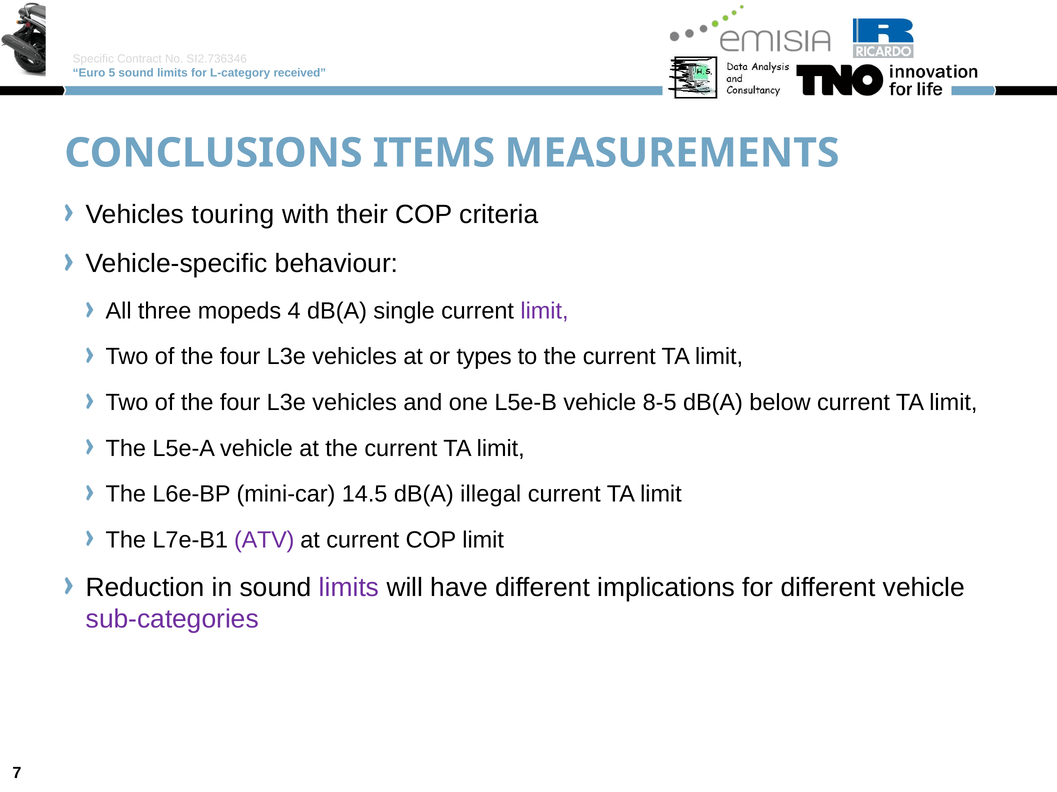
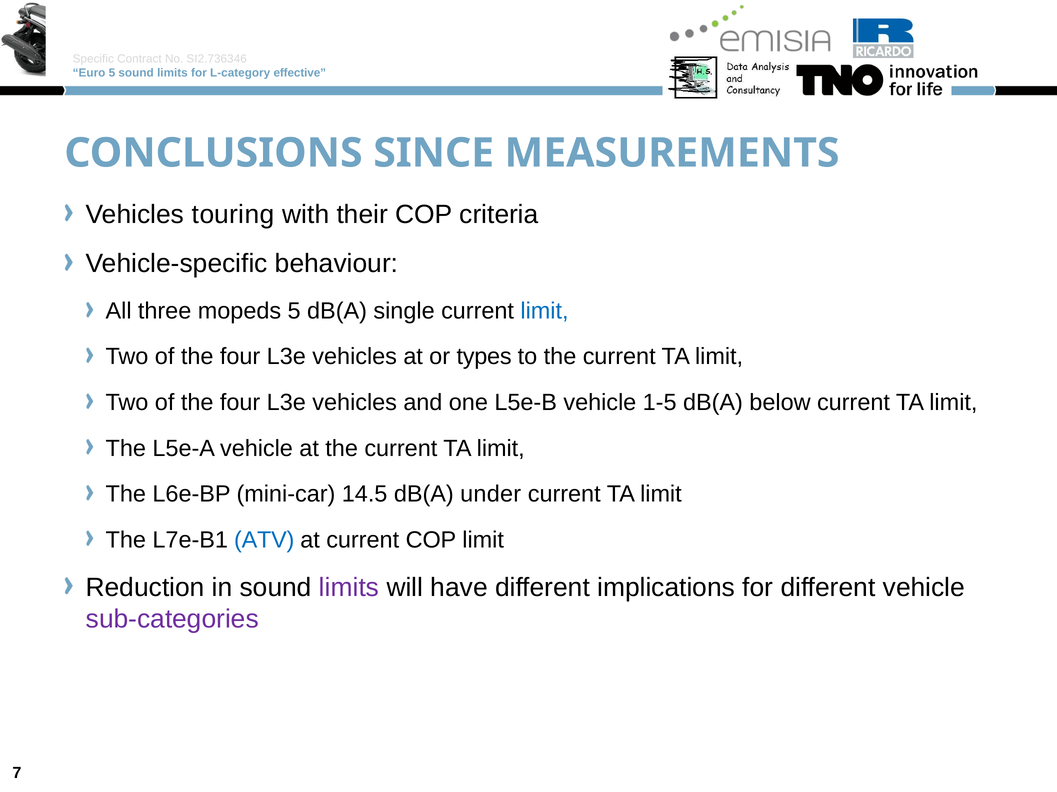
received: received -> effective (300, 73)
ITEMS: ITEMS -> SINCE (434, 153)
mopeds 4: 4 -> 5 (294, 311)
limit colour: purple -> blue (544, 311)
8-5: 8-5 -> 1-5 (660, 403)
illegal: illegal -> under (491, 495)
ATV colour: purple -> blue (264, 540)
